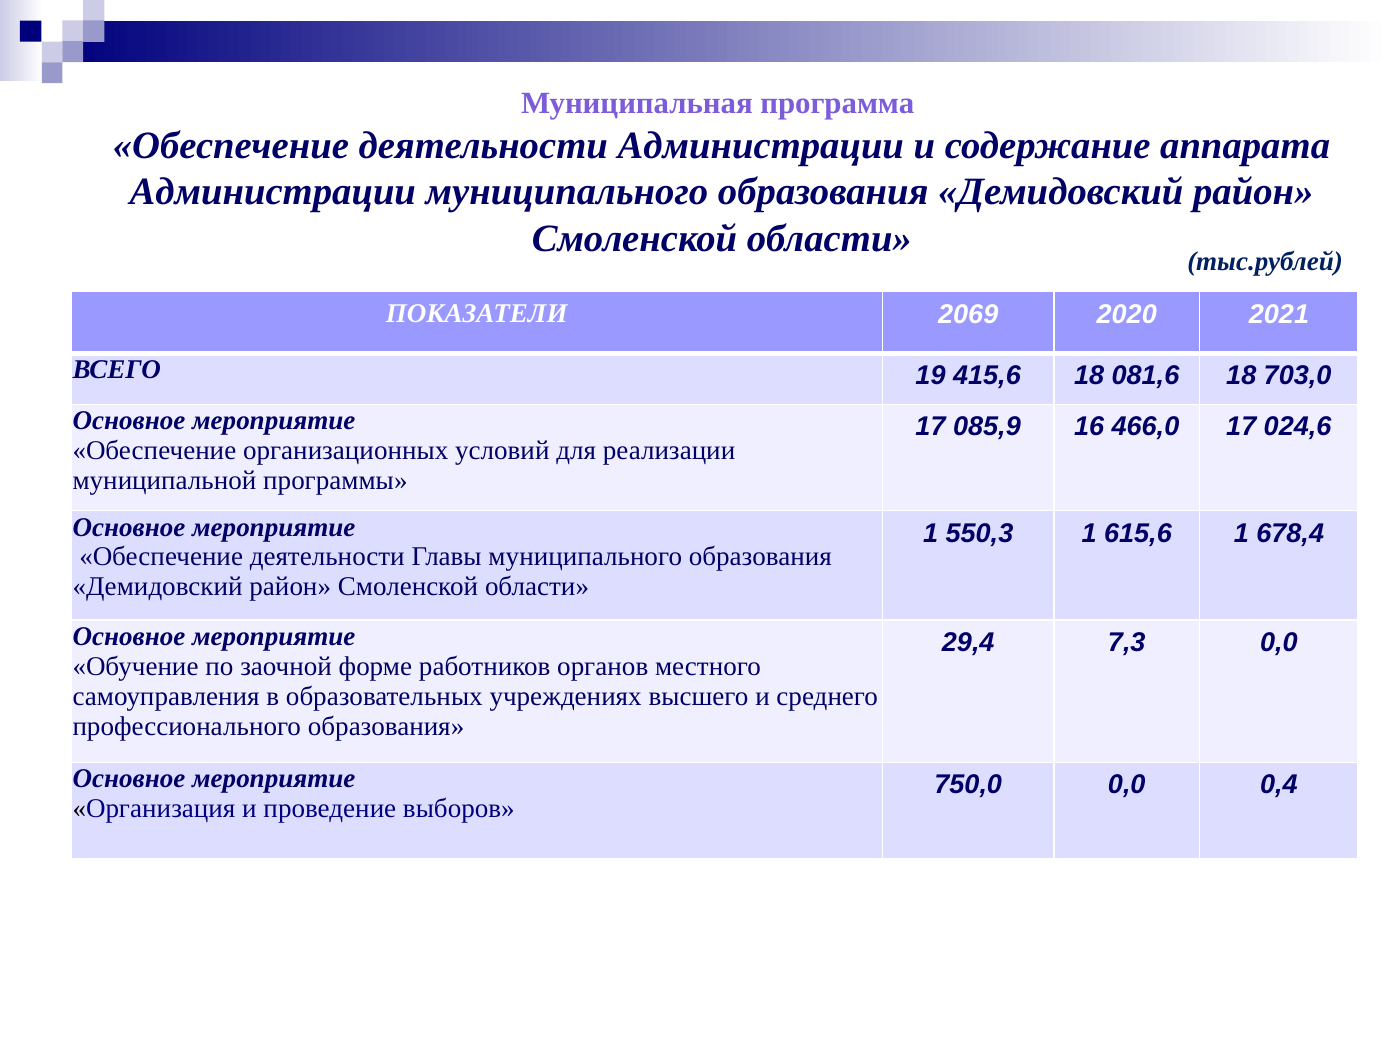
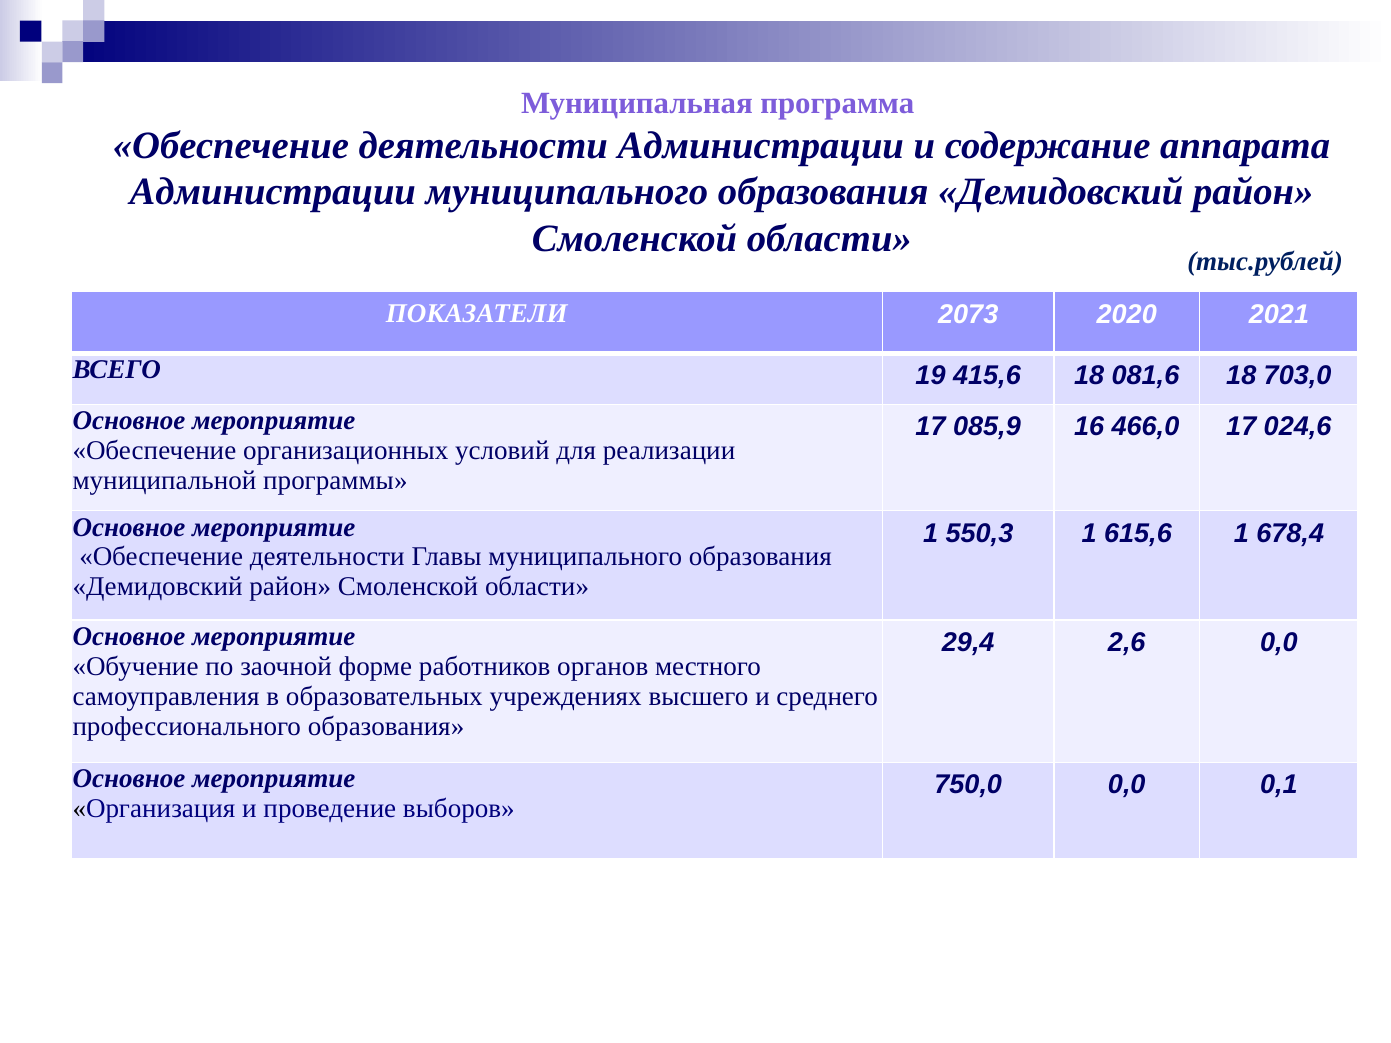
2069: 2069 -> 2073 (968, 314)
7,3: 7,3 -> 2,6 (1127, 643)
0,4: 0,4 -> 0,1 (1279, 785)
